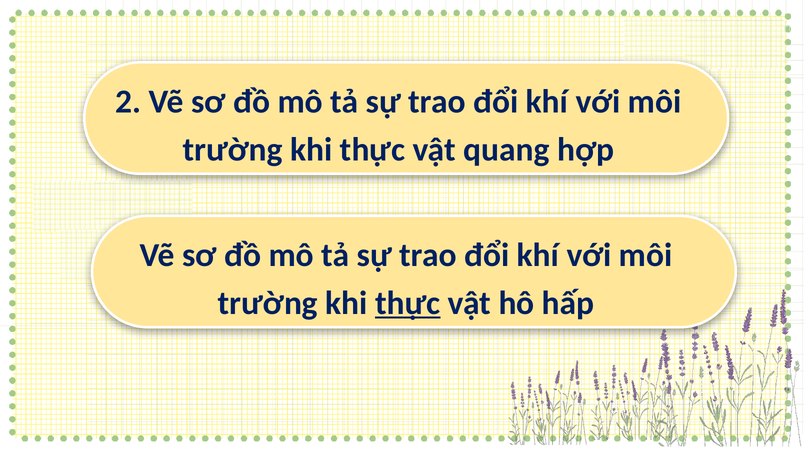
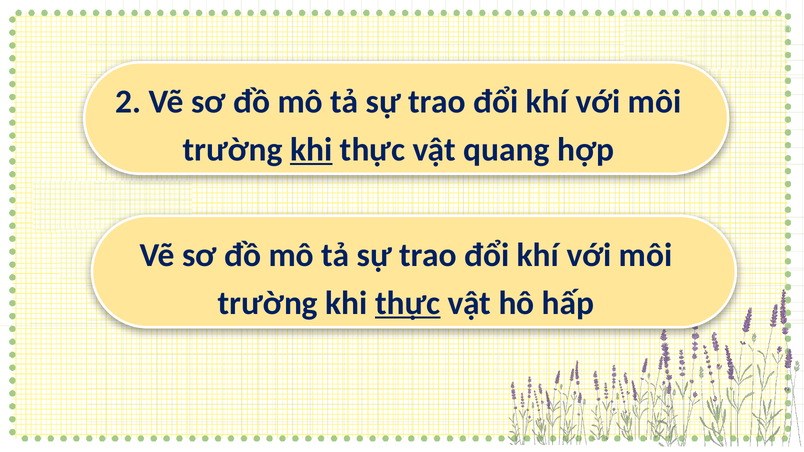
khi underline: none -> present (311, 150)
